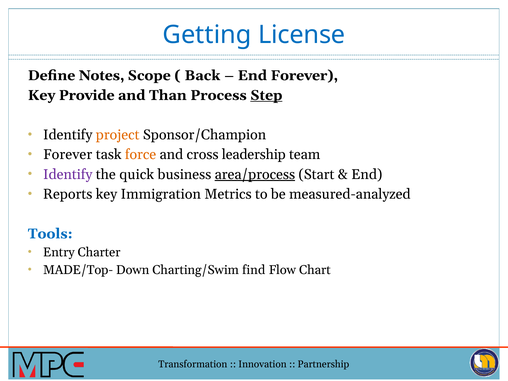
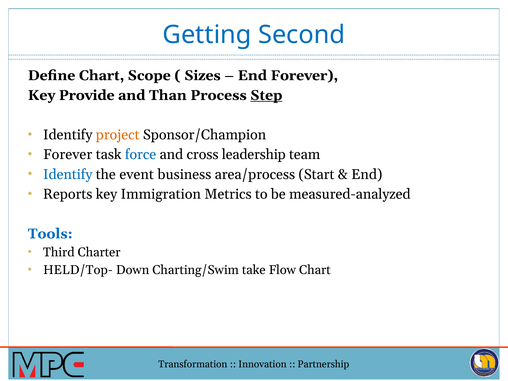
License: License -> Second (302, 35)
Define Notes: Notes -> Chart (102, 75)
Back: Back -> Sizes (203, 75)
force colour: orange -> blue (141, 155)
Identify colour: purple -> blue (68, 174)
quick: quick -> event (137, 174)
area/process underline: present -> none (255, 174)
Entry: Entry -> Third (59, 252)
MADE/Top-: MADE/Top- -> HELD/Top- (78, 270)
find: find -> take (254, 270)
